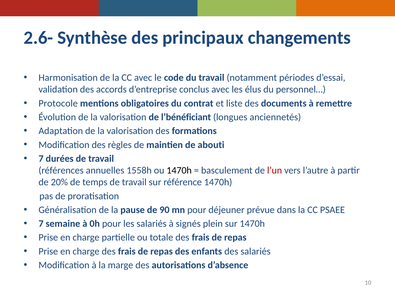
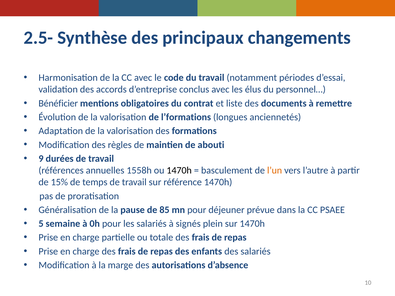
2.6-: 2.6- -> 2.5- (38, 38)
Protocole: Protocole -> Bénéficier (58, 103)
l’bénéficiant: l’bénéficiant -> l’formations (186, 117)
7: 7 -> 9 (41, 159)
l’un colour: red -> orange (275, 171)
20%: 20% -> 15% (59, 182)
90: 90 -> 85 (164, 210)
7: 7 -> 5 (41, 224)
